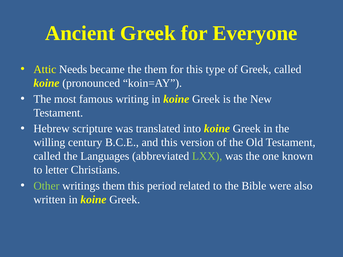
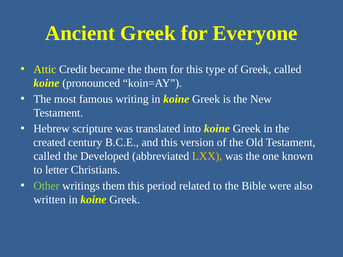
Needs: Needs -> Credit (73, 69)
willing: willing -> created (49, 143)
Languages: Languages -> Developed (105, 156)
LXX colour: light green -> yellow (207, 156)
